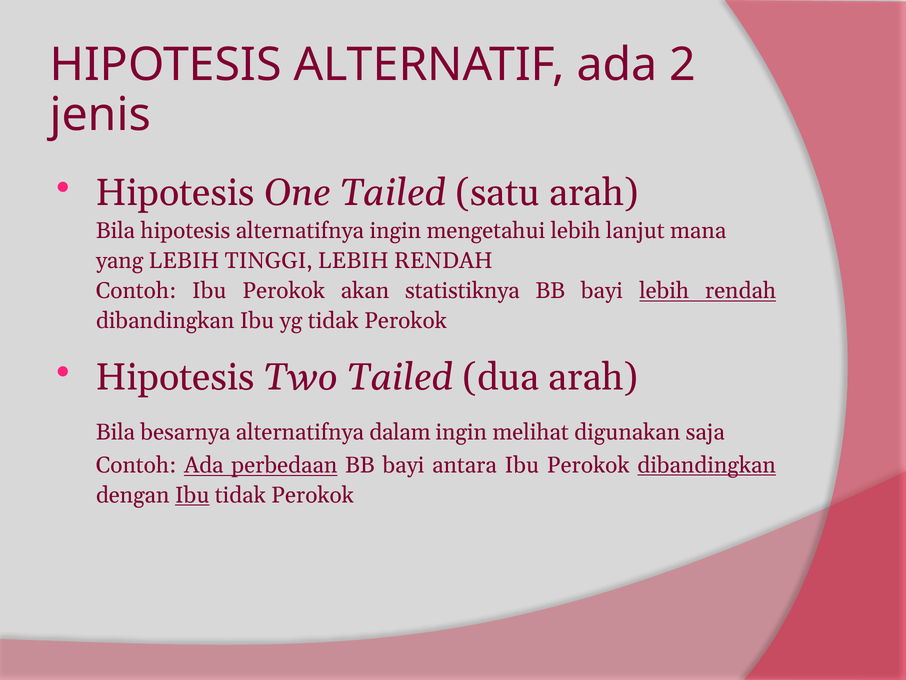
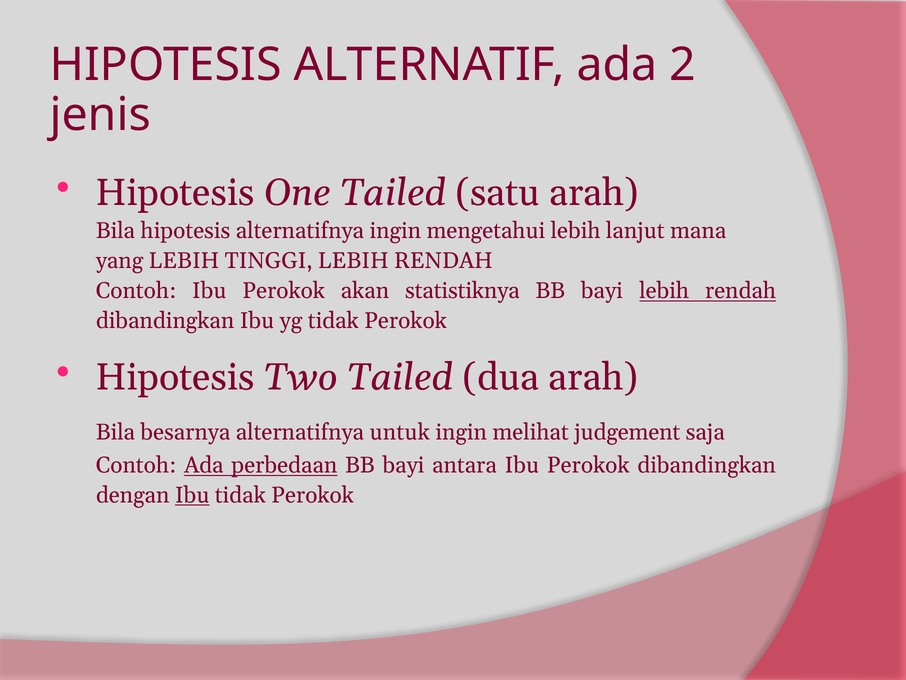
dalam: dalam -> untuk (400, 432)
digunakan: digunakan -> judgement (627, 432)
dibandingkan underline: present -> none (707, 465)
